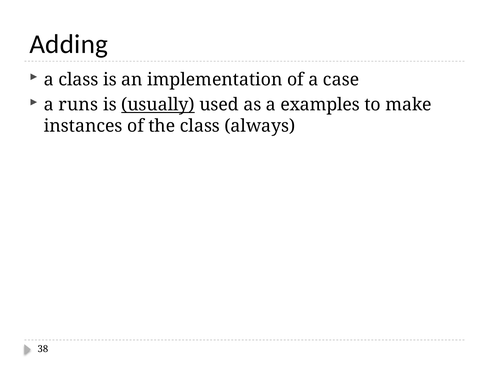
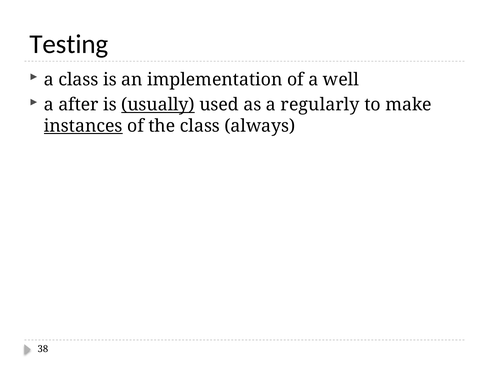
Adding: Adding -> Testing (69, 44)
case: case -> well (341, 79)
runs: runs -> after (78, 105)
examples: examples -> regularly (320, 105)
instances underline: none -> present (83, 126)
